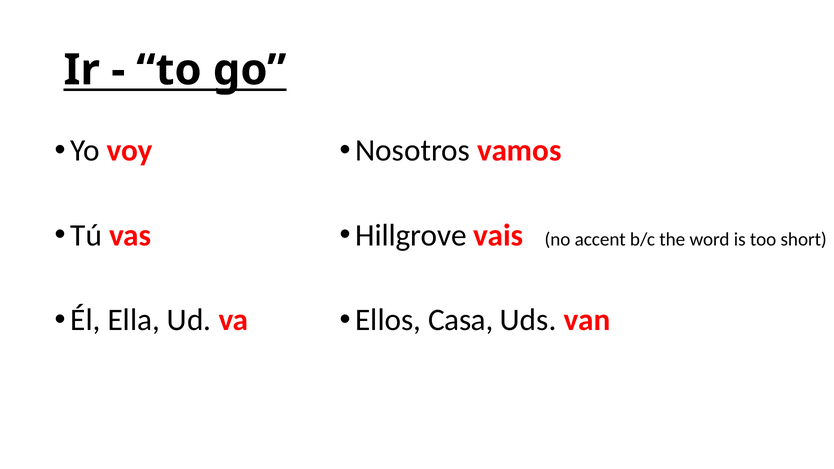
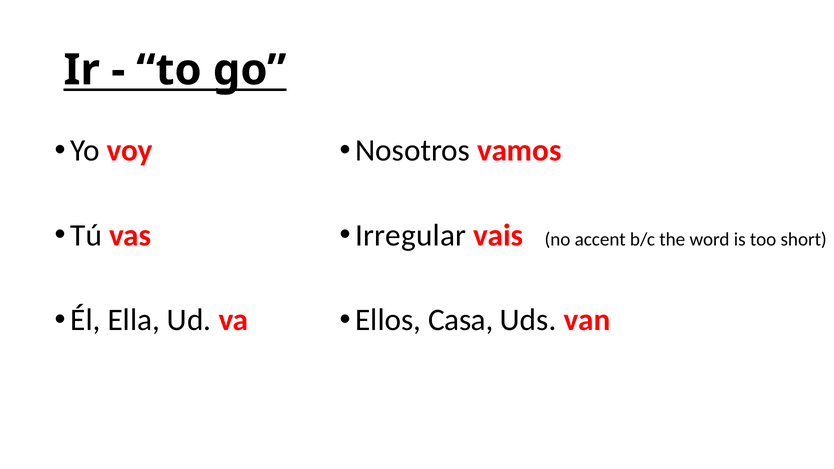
Hillgrove: Hillgrove -> Irregular (411, 235)
